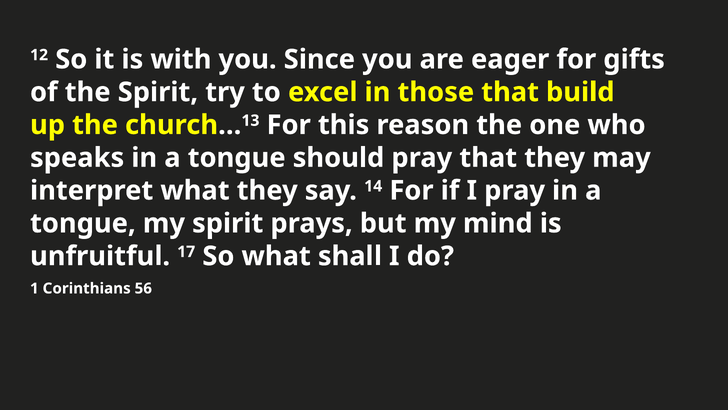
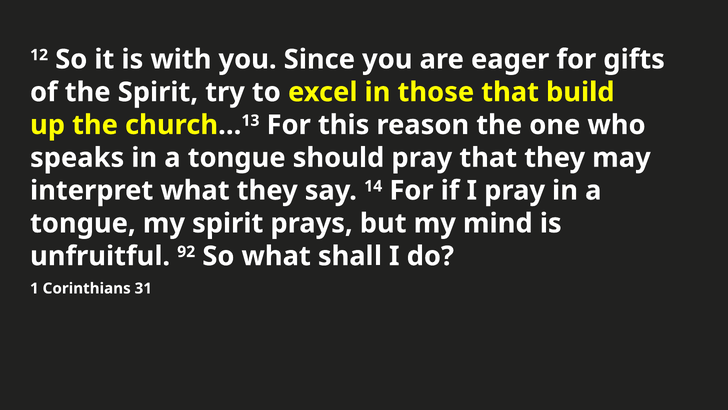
17: 17 -> 92 (186, 251)
56: 56 -> 31 (143, 288)
